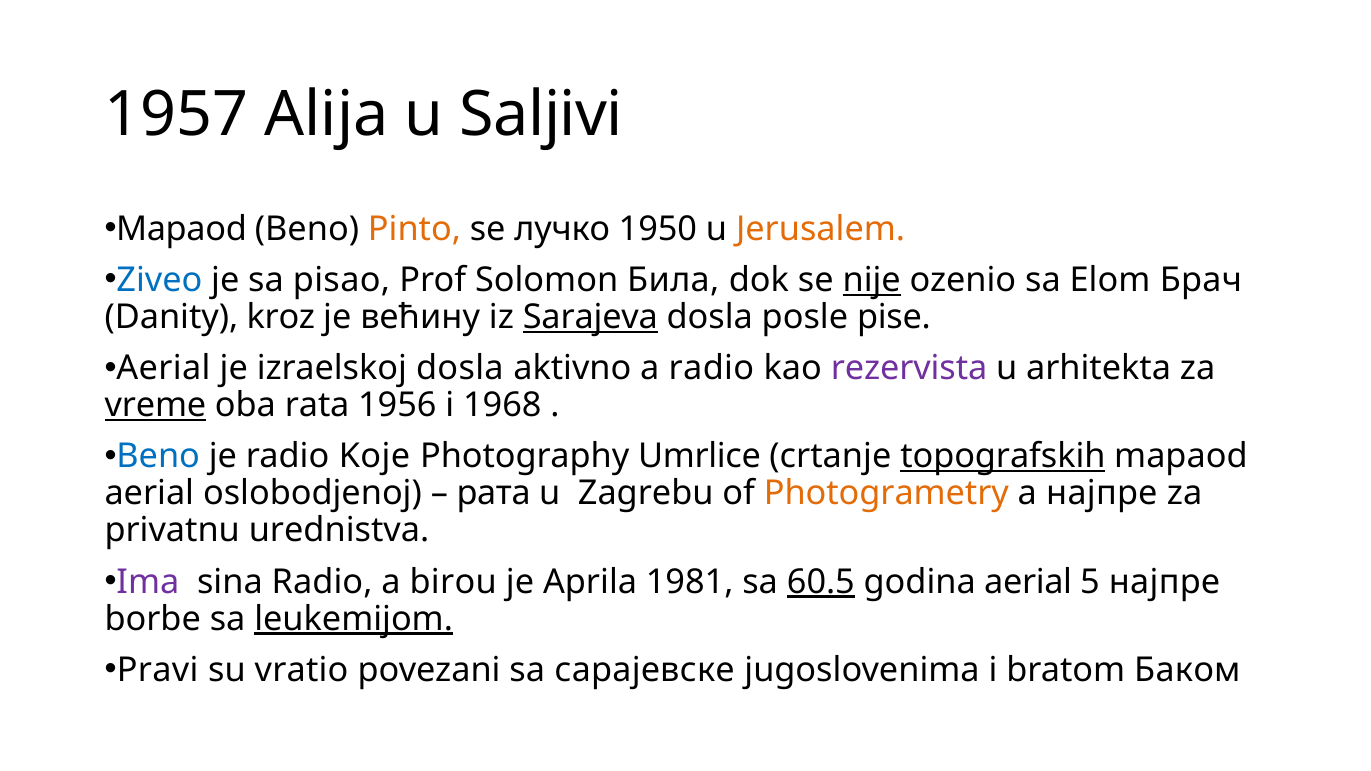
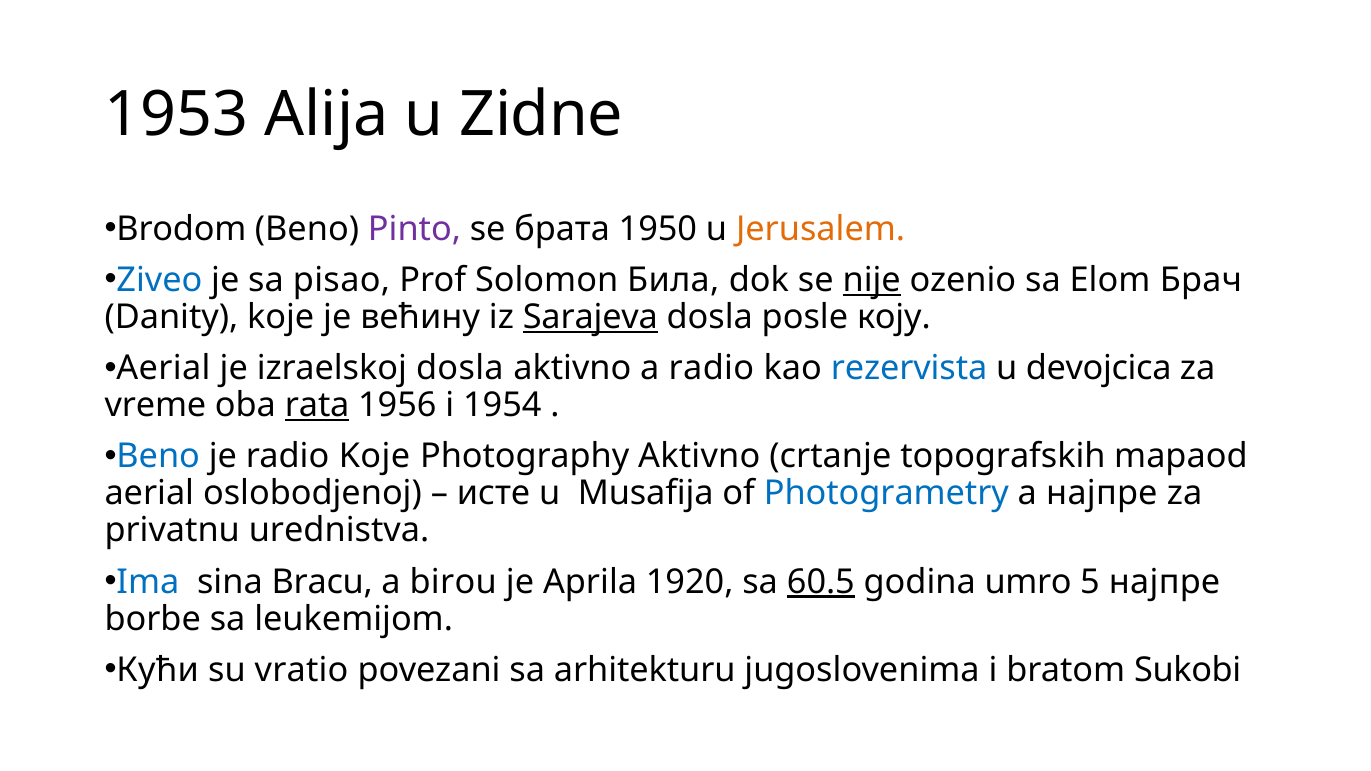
1957: 1957 -> 1953 (176, 115)
Saljivi: Saljivi -> Zidne (541, 115)
Mapaod: Mapaod -> Brodom (181, 229)
Pinto colour: orange -> purple (414, 229)
лучко: лучко -> брата (562, 229)
Danity kroz: kroz -> koje (281, 317)
pise: pise -> коју (894, 317)
rezervista colour: purple -> blue (909, 368)
arhitekta: arhitekta -> devojcica (1099, 368)
vreme underline: present -> none (155, 405)
rata underline: none -> present (317, 405)
1968: 1968 -> 1954 (502, 405)
Photography Umrlice: Umrlice -> Aktivno (699, 457)
topografskih underline: present -> none (1003, 457)
рата: рата -> исте (493, 494)
Zagrebu: Zagrebu -> Musafija (646, 494)
Photogrametry colour: orange -> blue (886, 494)
Ima colour: purple -> blue (148, 582)
sina Radio: Radio -> Bracu (322, 582)
1981: 1981 -> 1920 (690, 582)
godina aerial: aerial -> umro (1028, 582)
leukemijom underline: present -> none (354, 619)
Pravi: Pravi -> Кући (158, 670)
сарајевске: сарајевске -> arhitekturu (645, 670)
Баком: Баком -> Sukobi (1188, 670)
